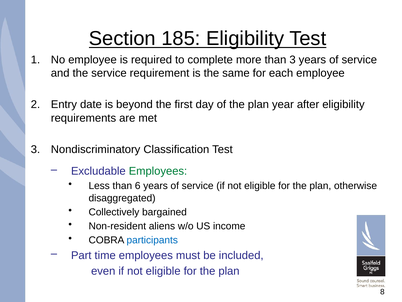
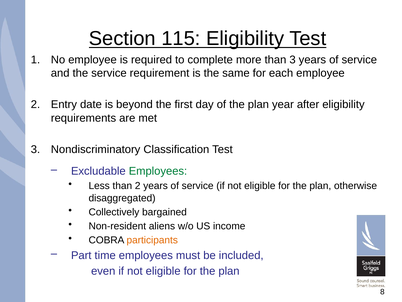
185: 185 -> 115 (181, 39)
than 6: 6 -> 2 (138, 186)
participants colour: blue -> orange (152, 240)
